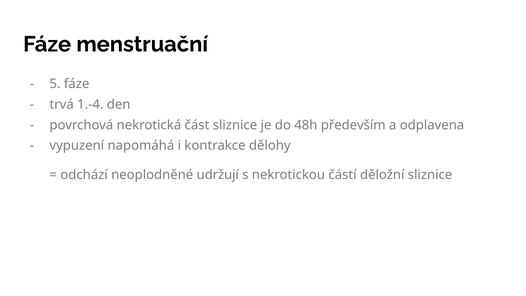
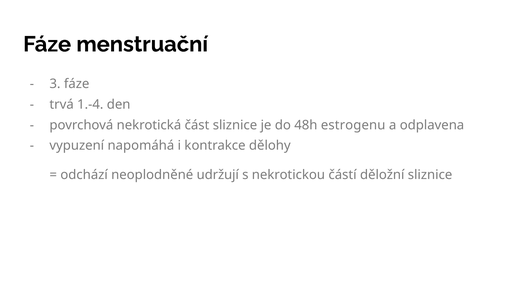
5: 5 -> 3 (55, 84)
především: především -> estrogenu (353, 125)
